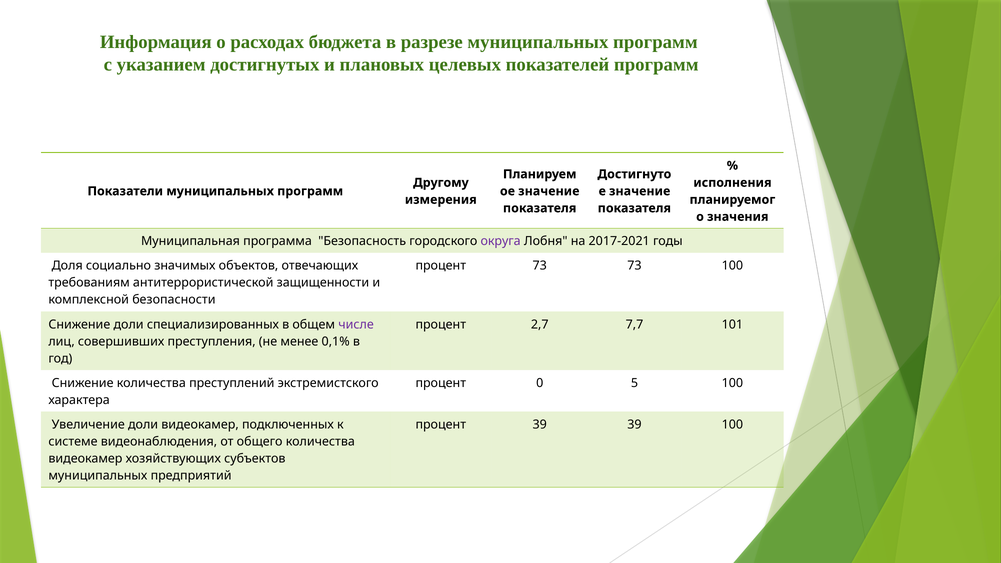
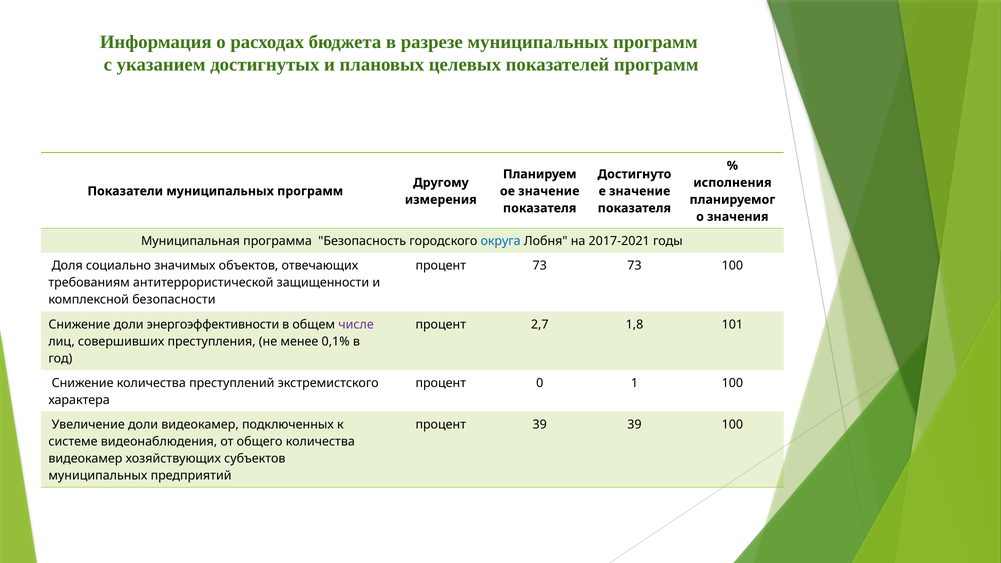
округа colour: purple -> blue (501, 241)
специализированных: специализированных -> энергоэффективности (213, 324)
7,7: 7,7 -> 1,8 (634, 324)
5: 5 -> 1 (634, 383)
